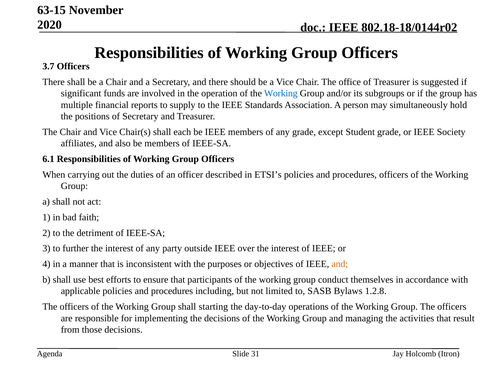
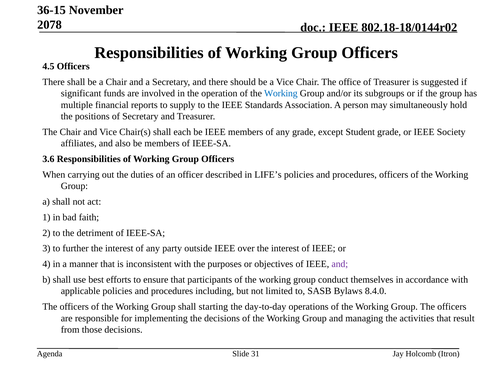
63-15: 63-15 -> 36-15 (51, 10)
2020: 2020 -> 2078 (49, 25)
3.7: 3.7 -> 4.5 (48, 66)
6.1: 6.1 -> 3.6 (48, 159)
ETSI’s: ETSI’s -> LIFE’s (268, 175)
and colour: orange -> purple (340, 264)
1.2.8: 1.2.8 -> 8.4.0 (376, 291)
